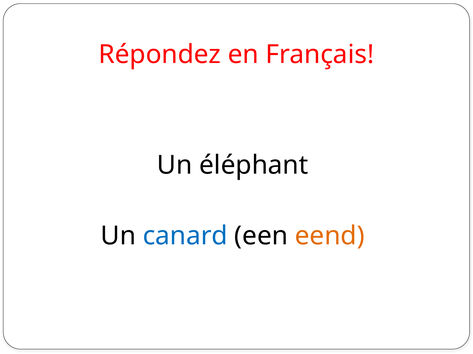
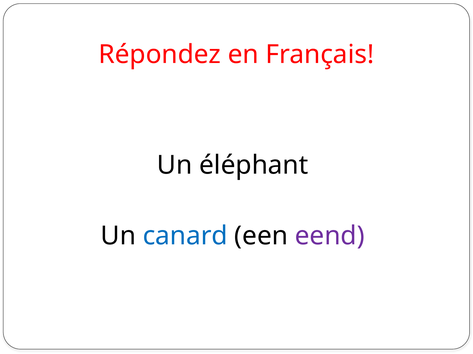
eend colour: orange -> purple (330, 236)
